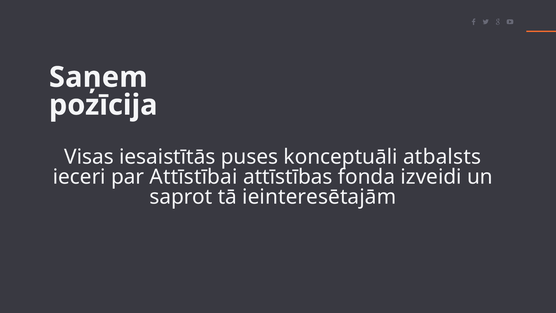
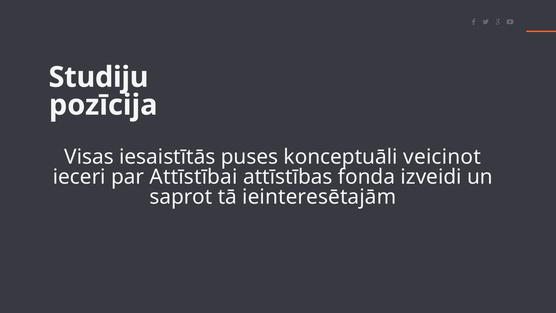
Saņem: Saņem -> Studiju (99, 77)
atbalsts: atbalsts -> veicinot (442, 157)
